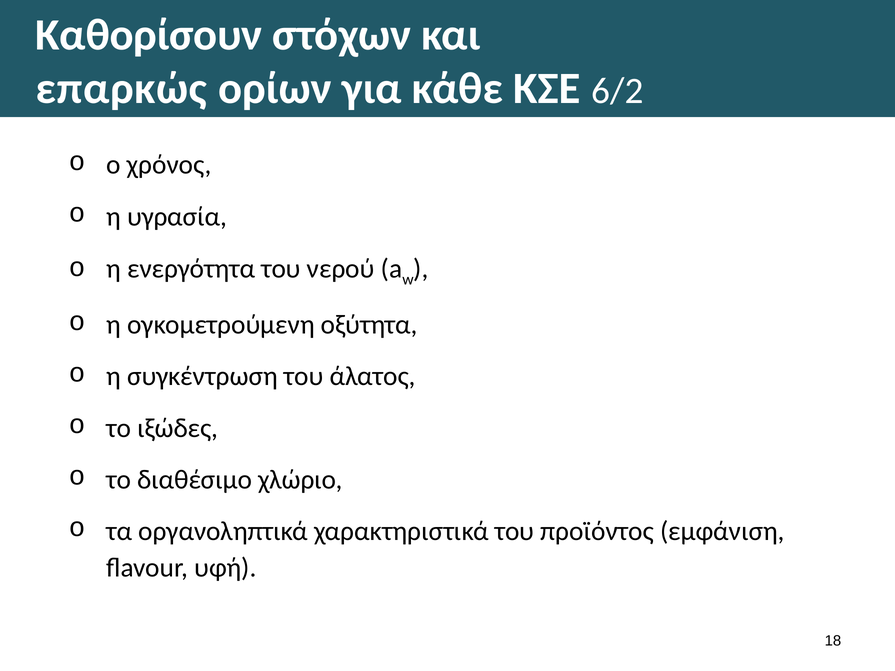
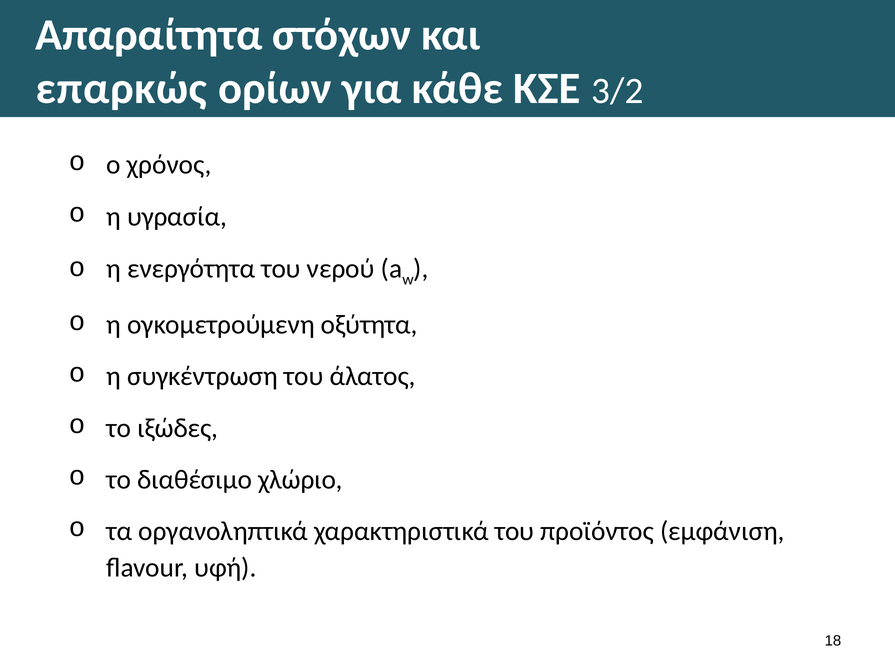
Καθορίσουν: Καθορίσουν -> Απαραίτητα (149, 35)
6/2: 6/2 -> 3/2 (617, 91)
